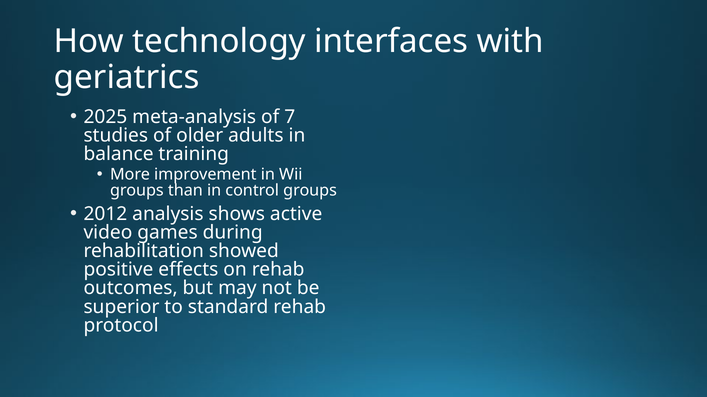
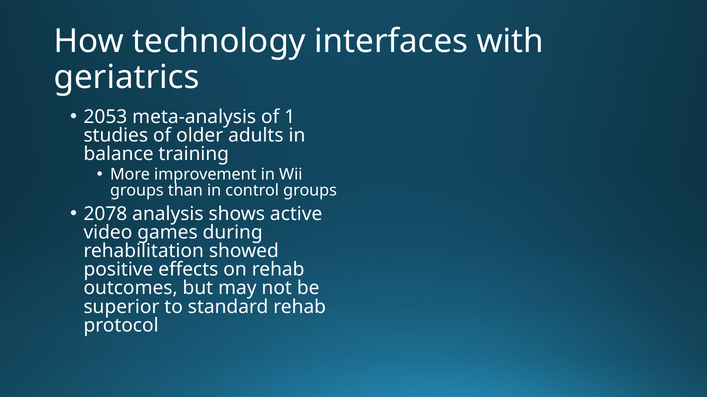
2025: 2025 -> 2053 (105, 117)
7: 7 -> 1 (290, 117)
2012: 2012 -> 2078 (105, 214)
